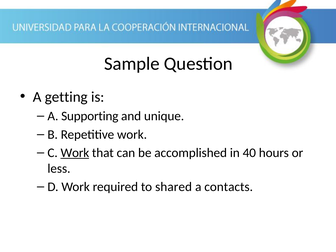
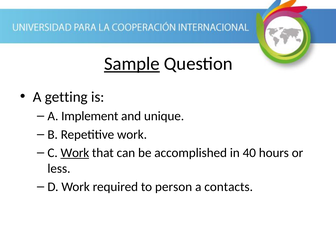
Sample underline: none -> present (132, 64)
Supporting: Supporting -> Implement (90, 116)
shared: shared -> person (174, 187)
